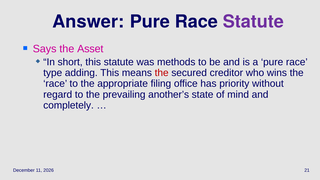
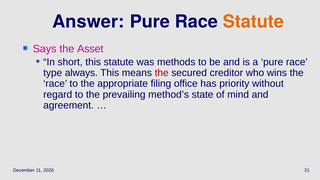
Statute colour: purple -> orange (253, 22)
adding: adding -> always (81, 73)
another’s: another’s -> method’s (169, 94)
completely: completely -> agreement (69, 105)
